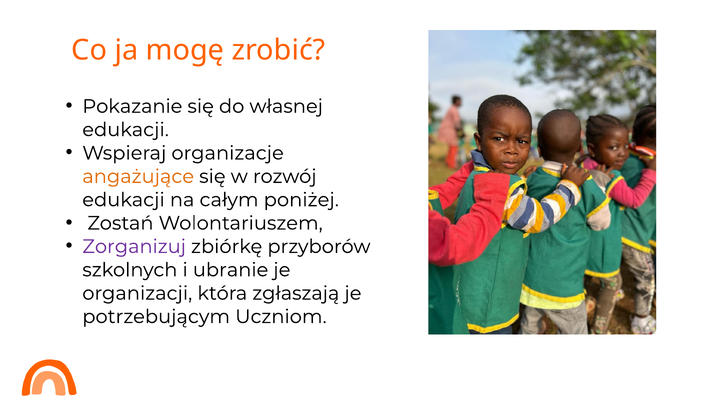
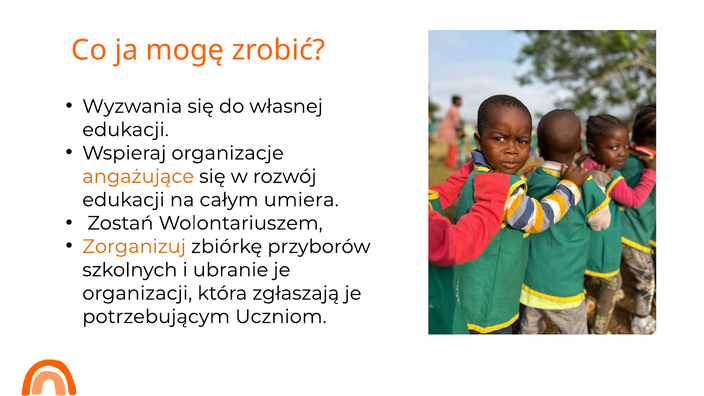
Pokazanie: Pokazanie -> Wyzwania (132, 106)
poniżej: poniżej -> umiera (301, 200)
Zorganizuj colour: purple -> orange (134, 247)
